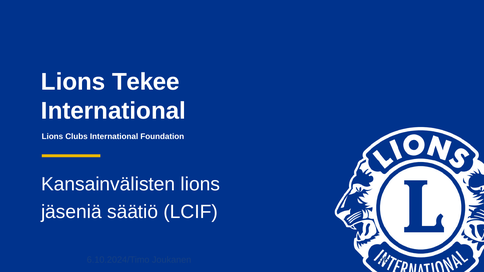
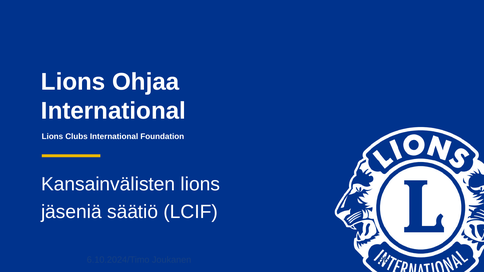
Tekee: Tekee -> Ohjaa (146, 82)
46: 46 -> 86 (384, 260)
